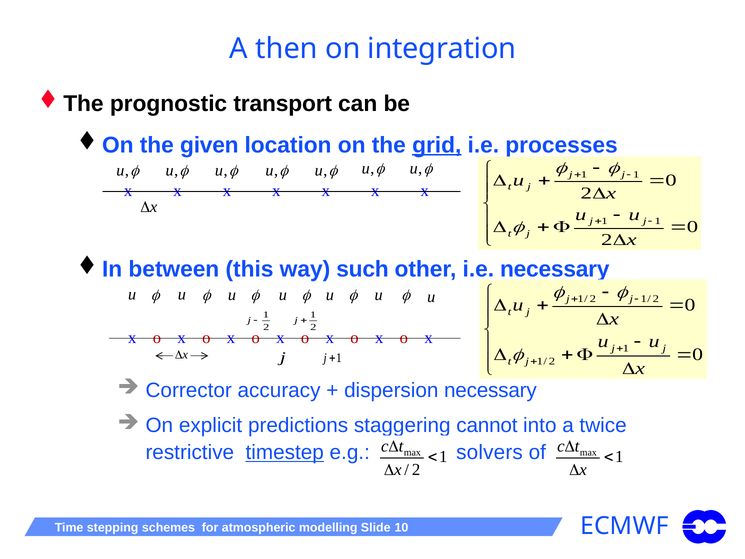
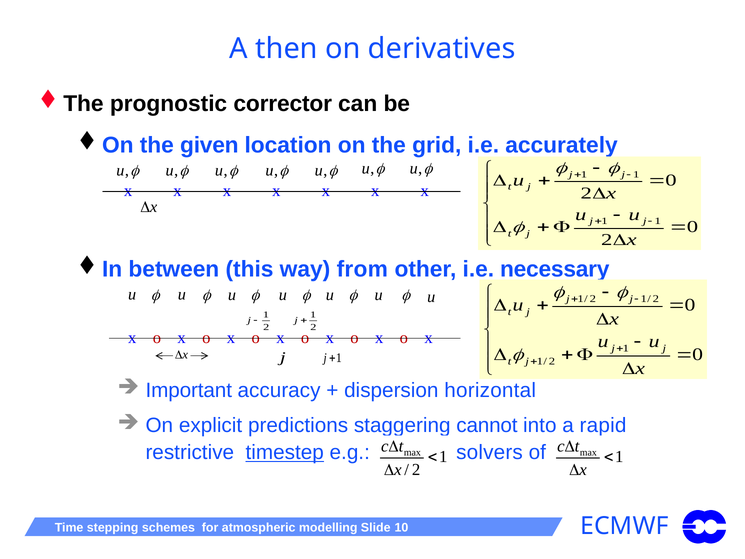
integration: integration -> derivatives (442, 49)
transport: transport -> corrector (283, 104)
grid underline: present -> none (437, 145)
processes: processes -> accurately (562, 145)
such: such -> from (362, 269)
Corrector: Corrector -> Important (189, 390)
dispersion necessary: necessary -> horizontal (490, 390)
twice: twice -> rapid (603, 425)
